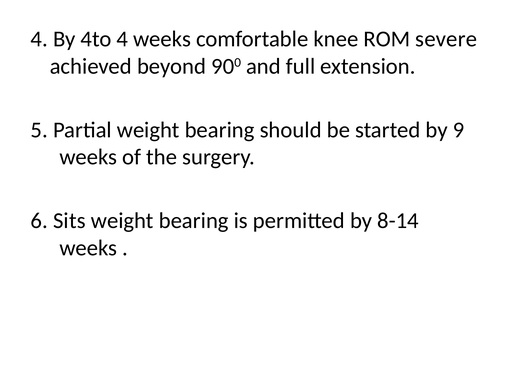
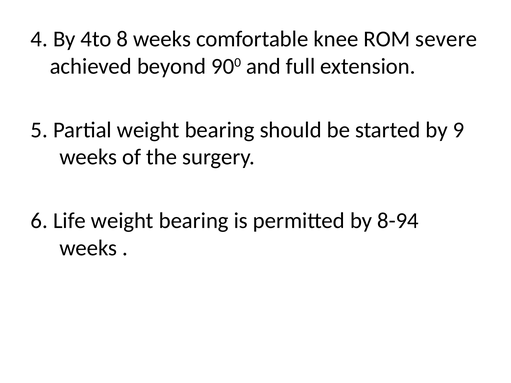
4to 4: 4 -> 8 (122, 39)
Sits: Sits -> Life (69, 221)
8-14: 8-14 -> 8-94 (398, 221)
